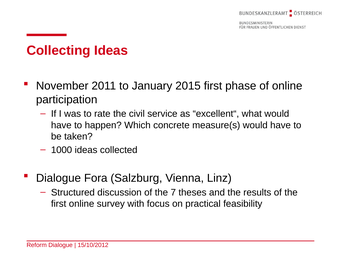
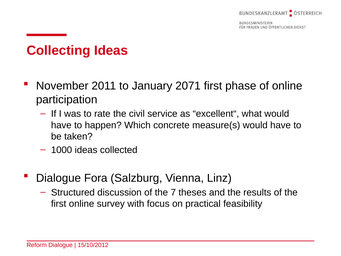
2015: 2015 -> 2071 (188, 86)
